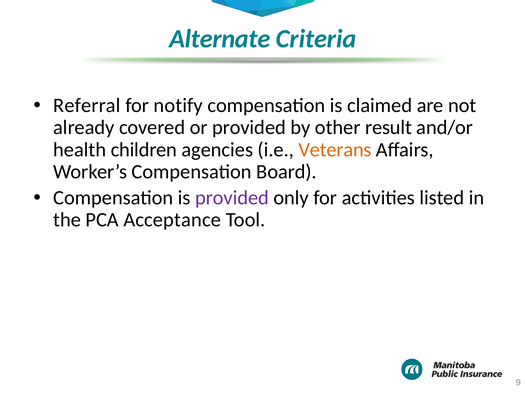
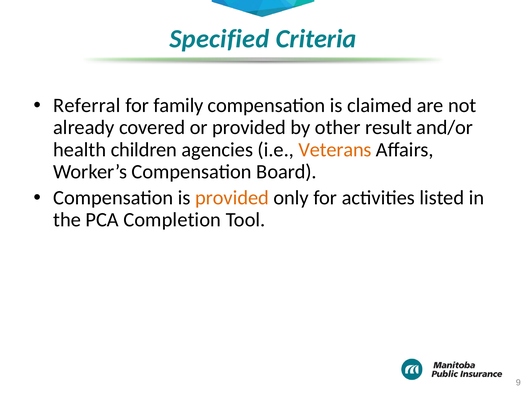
Alternate: Alternate -> Specified (219, 39)
notify: notify -> family (178, 106)
provided colour: purple -> orange (232, 198)
Acceptance: Acceptance -> Completion (172, 220)
